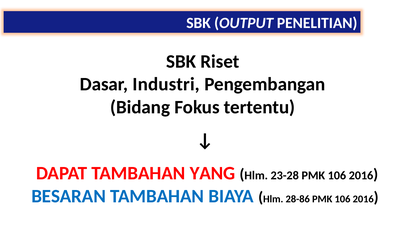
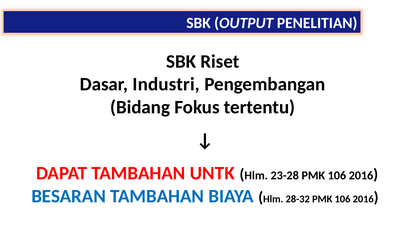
YANG: YANG -> UNTK (212, 173)
28-86: 28-86 -> 28-32 (298, 199)
